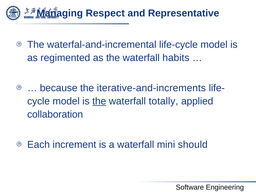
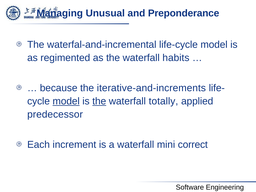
Respect: Respect -> Unusual (105, 13)
Representative: Representative -> Preponderance (184, 13)
model underline: none -> present (66, 101)
collaboration: collaboration -> predecessor (55, 114)
should: should -> correct (193, 145)
